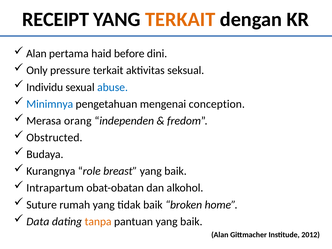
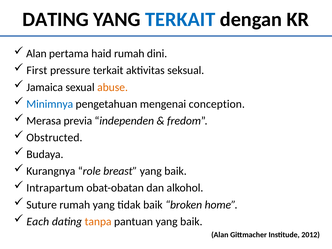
RECEIPT: RECEIPT -> DATING (56, 19)
TERKAIT colour: orange -> blue (180, 19)
haid before: before -> rumah (129, 54)
Only: Only -> First (37, 70)
Individu: Individu -> Jamaica (45, 87)
abuse colour: blue -> orange (113, 87)
orang: orang -> previa (78, 121)
Data: Data -> Each (38, 221)
